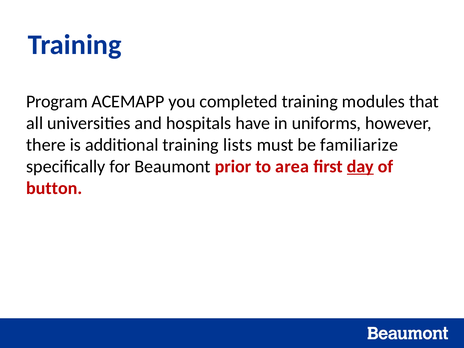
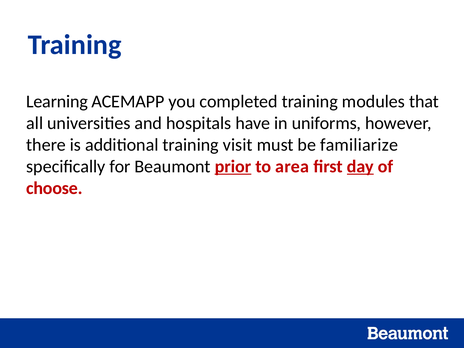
Program: Program -> Learning (57, 102)
lists: lists -> visit (238, 145)
prior underline: none -> present (233, 166)
button: button -> choose (54, 188)
